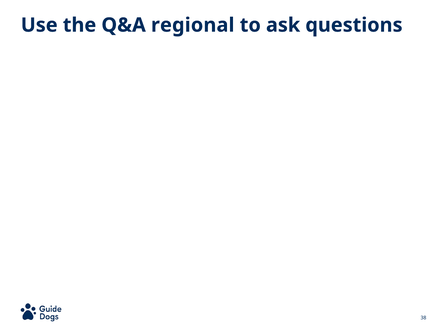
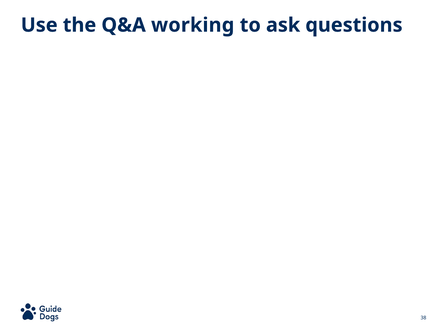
regional: regional -> working (193, 25)
